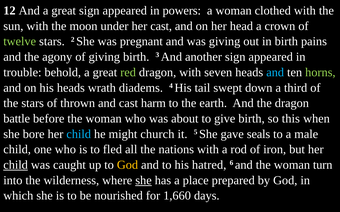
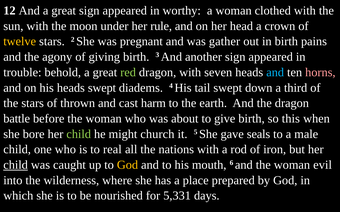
powers: powers -> worthy (182, 11)
her cast: cast -> rule (161, 26)
twelve colour: light green -> yellow (20, 42)
was giving: giving -> gather (225, 42)
horns colour: light green -> pink (320, 72)
heads wrath: wrath -> swept (102, 88)
child colour: light blue -> light green (79, 134)
fled: fled -> real (112, 150)
hatred: hatred -> mouth (209, 165)
turn: turn -> evil (323, 165)
she underline: present -> none (144, 181)
1,660: 1,660 -> 5,331 (177, 196)
